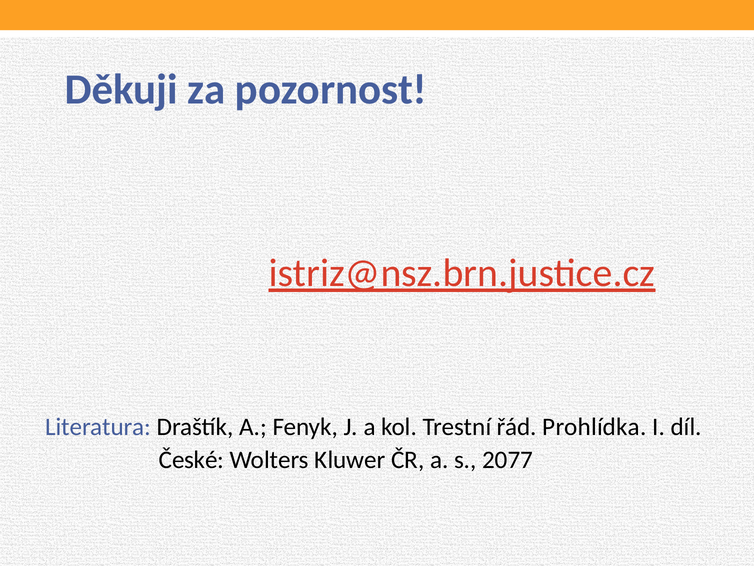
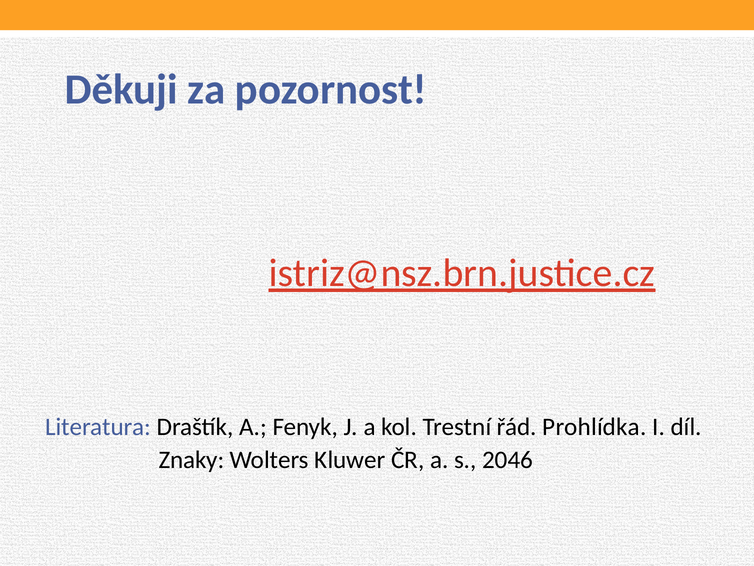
České: České -> Znaky (192, 460)
2077: 2077 -> 2046 (508, 460)
